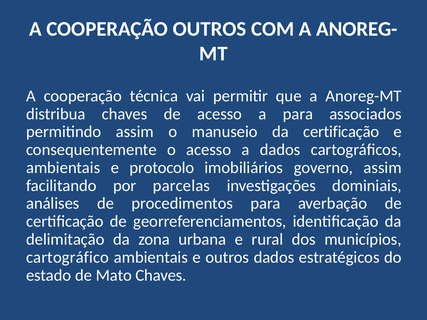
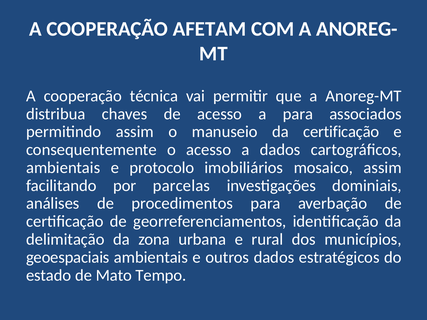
COOPERAÇÃO OUTROS: OUTROS -> AFETAM (210, 29)
governo: governo -> mosaico (323, 168)
cartográfico: cartográfico -> geoespaciais (68, 257)
Mato Chaves: Chaves -> Tempo (161, 275)
